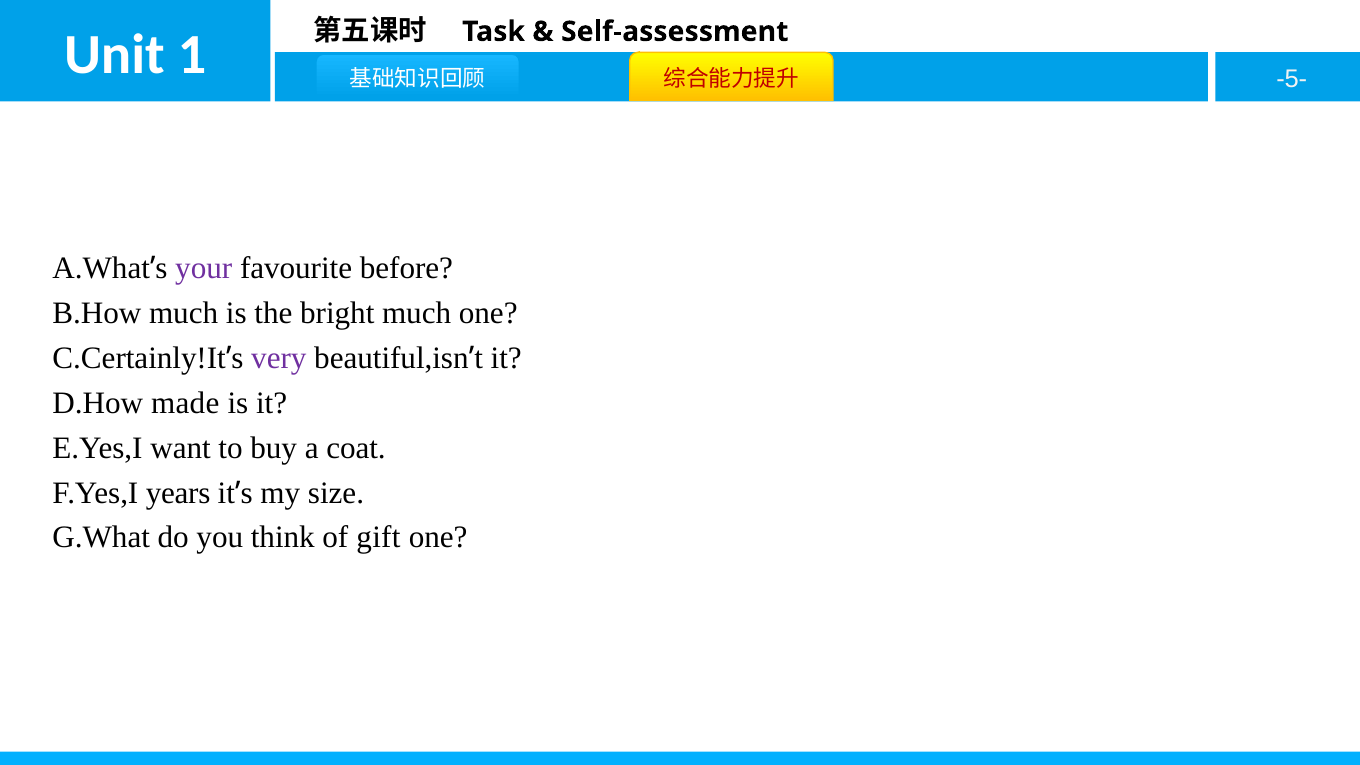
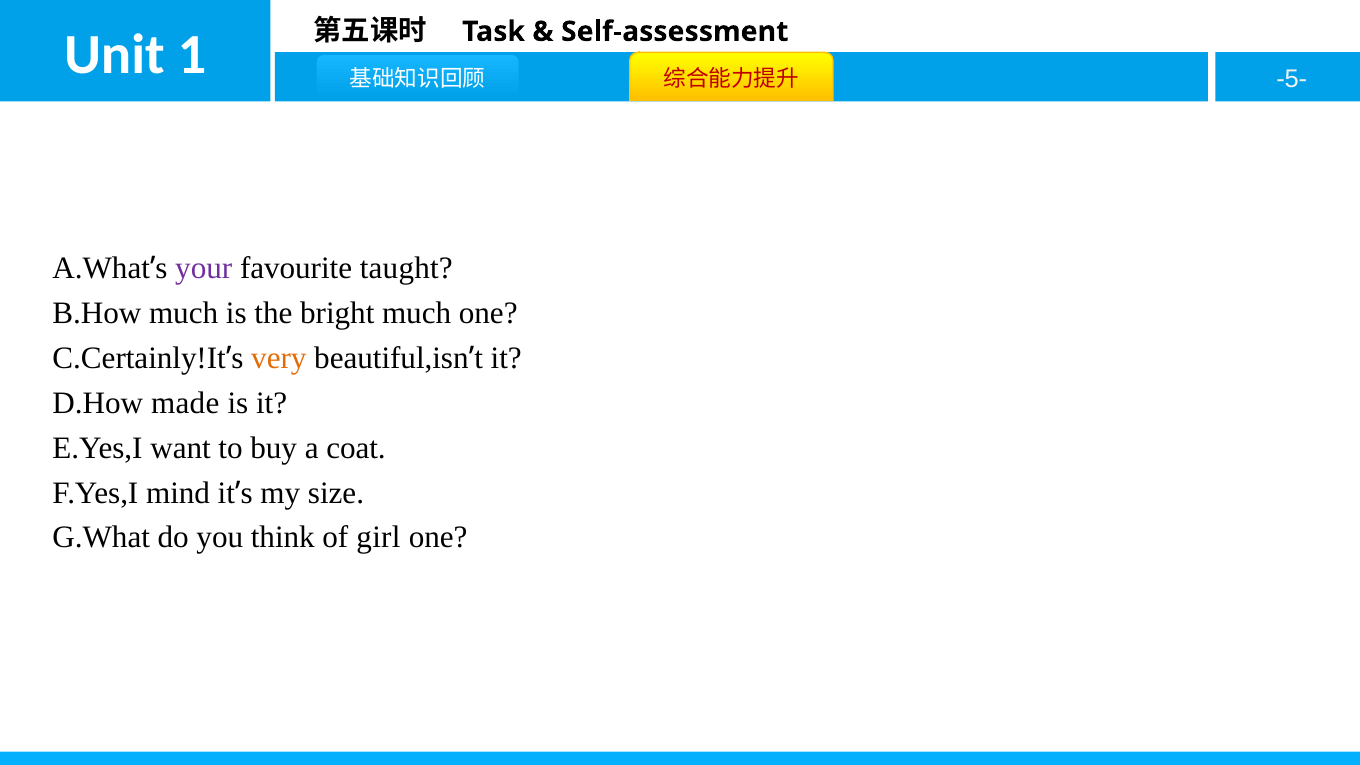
before: before -> taught (406, 268)
very colour: purple -> orange (279, 358)
years: years -> mind (178, 493)
gift: gift -> girl (378, 538)
